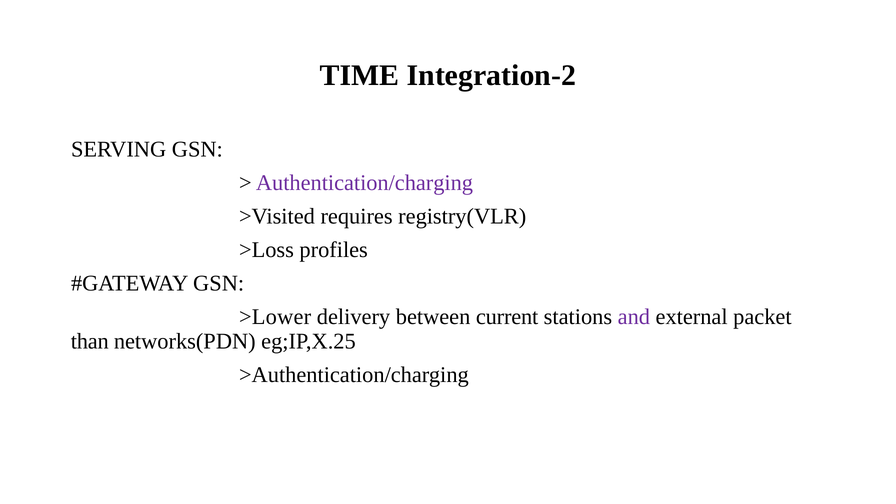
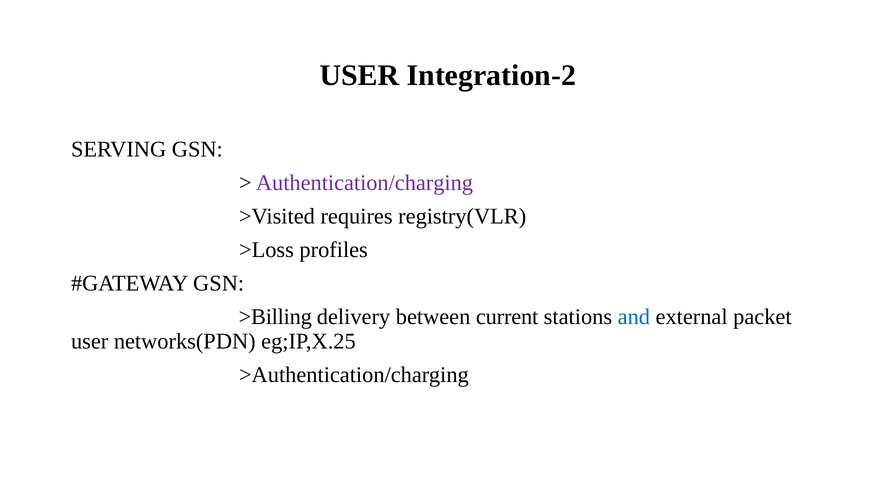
TIME: TIME -> USER (359, 75)
>Lower: >Lower -> >Billing (275, 317)
and colour: purple -> blue (634, 317)
than: than -> user (90, 341)
